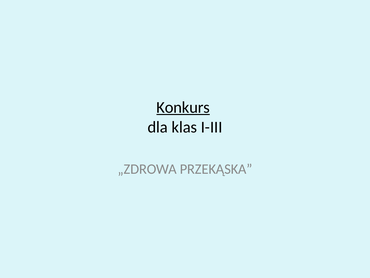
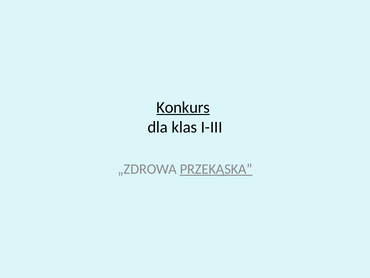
PRZEKĄSKA underline: none -> present (216, 169)
